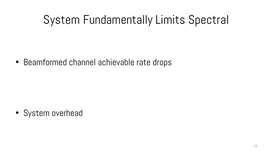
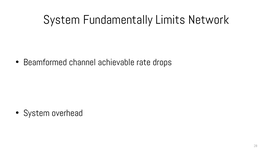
Spectral: Spectral -> Network (209, 20)
